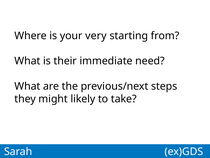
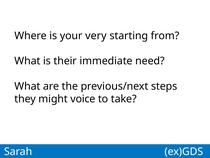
likely: likely -> voice (83, 99)
